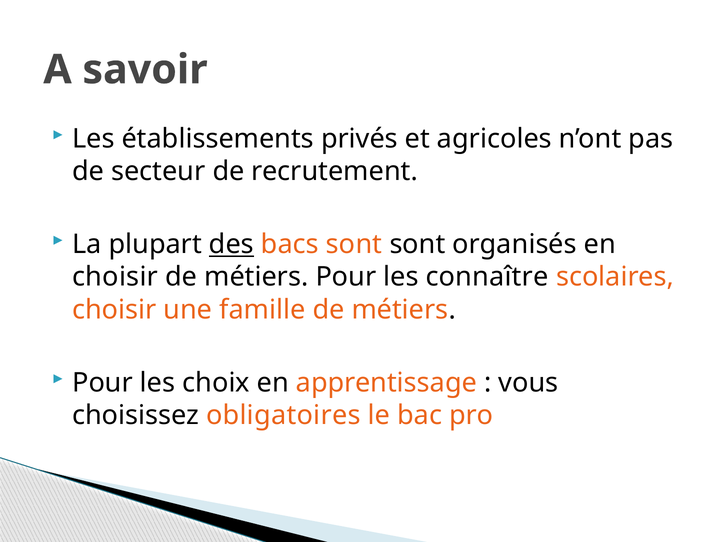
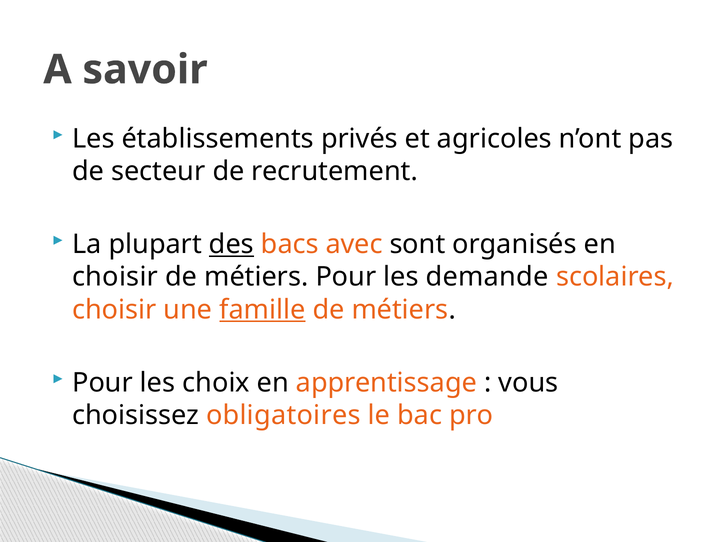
bacs sont: sont -> avec (354, 245)
connaître: connaître -> demande (487, 277)
famille underline: none -> present (262, 310)
